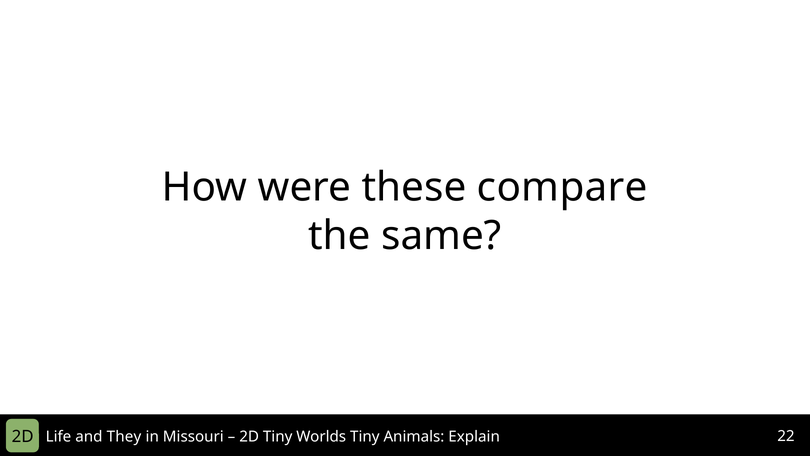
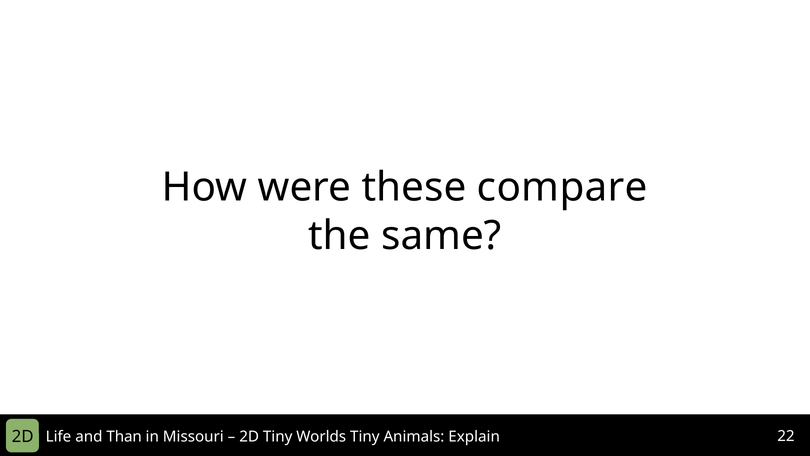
They: They -> Than (124, 436)
